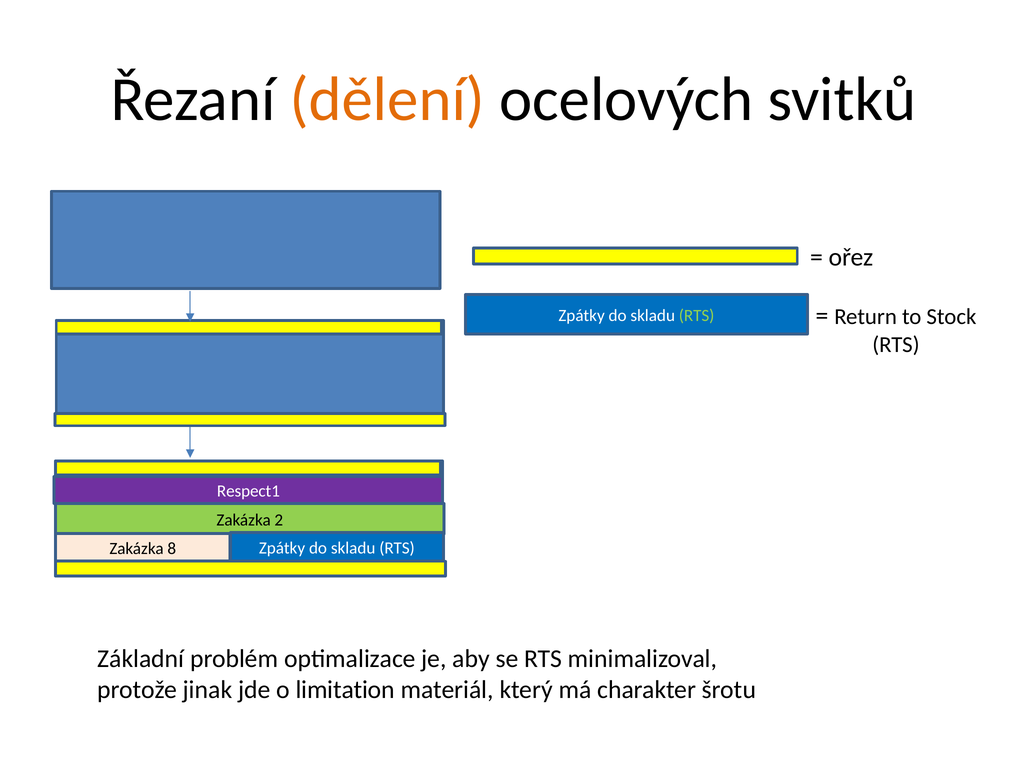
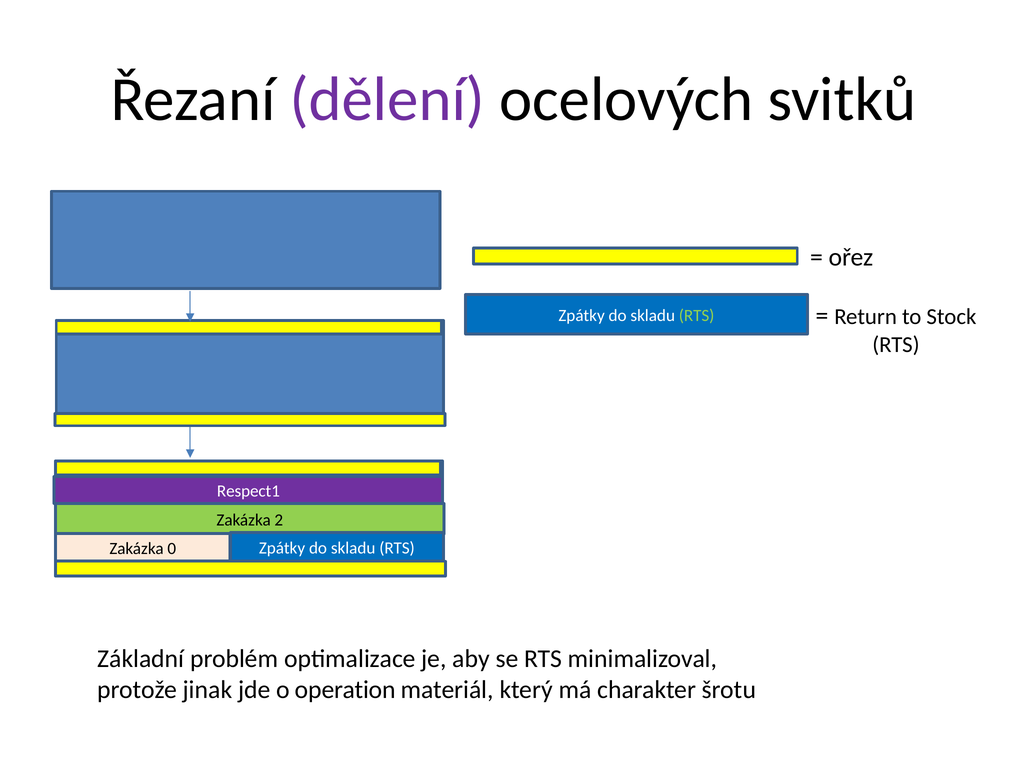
dělení colour: orange -> purple (387, 100)
8: 8 -> 0 (172, 548)
limitation: limitation -> operation (345, 690)
